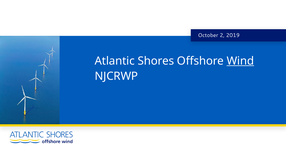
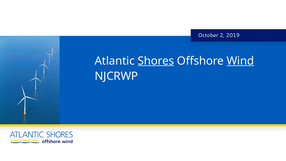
Shores underline: none -> present (156, 61)
